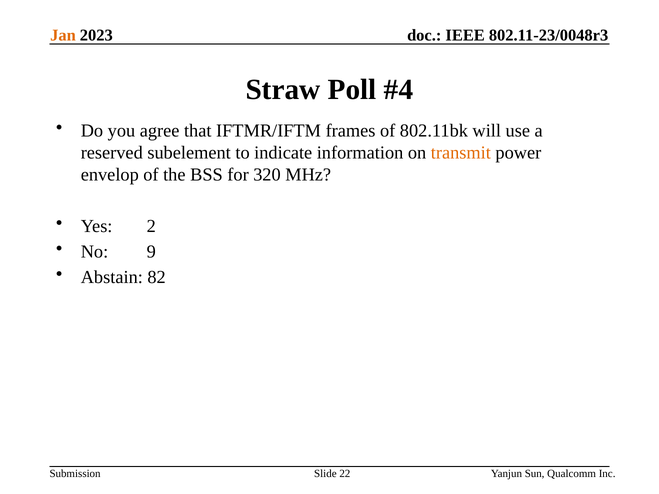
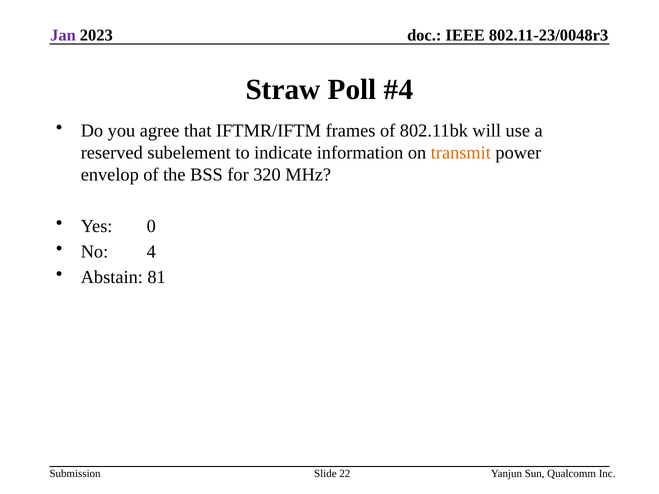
Jan colour: orange -> purple (63, 35)
2: 2 -> 0 (151, 226)
9: 9 -> 4 (151, 252)
82: 82 -> 81 (157, 277)
